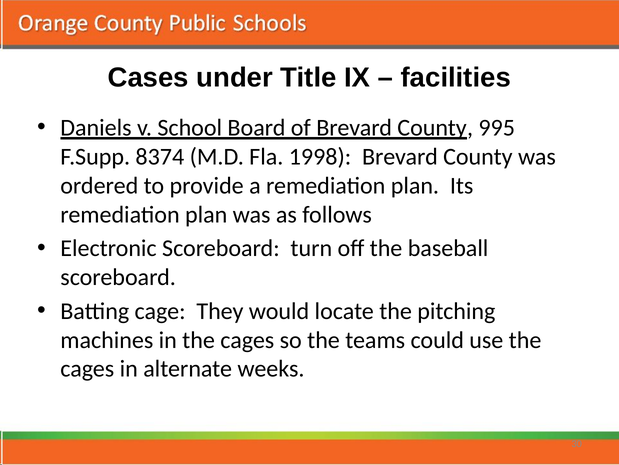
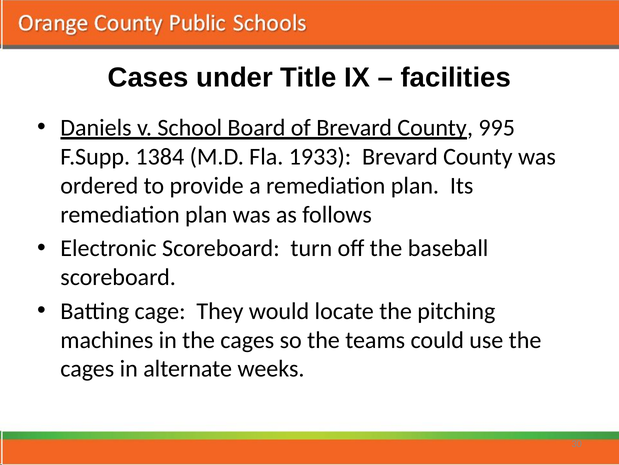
8374: 8374 -> 1384 (160, 156)
1998: 1998 -> 1933 (320, 156)
